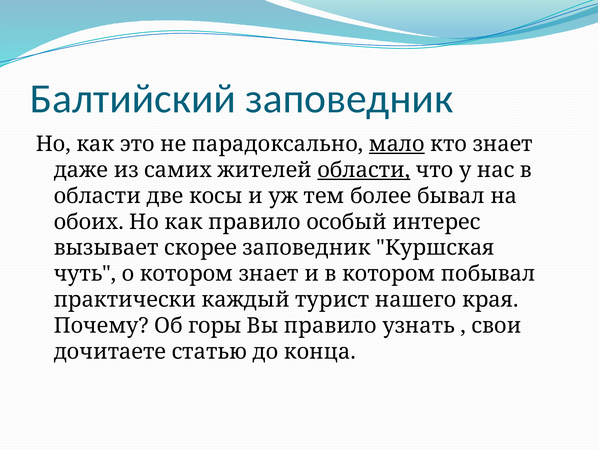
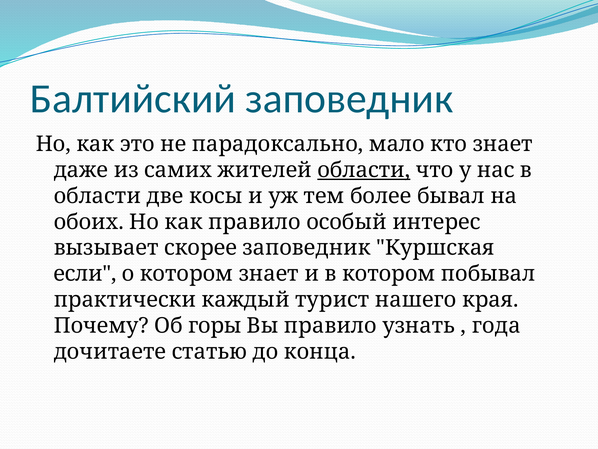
мало underline: present -> none (397, 144)
чуть: чуть -> если (85, 273)
свои: свои -> года (496, 325)
